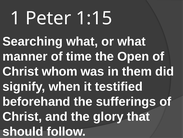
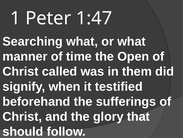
1:15: 1:15 -> 1:47 (94, 18)
whom: whom -> called (60, 71)
